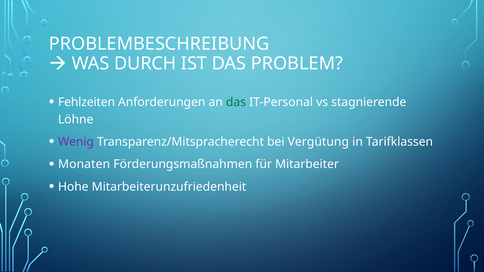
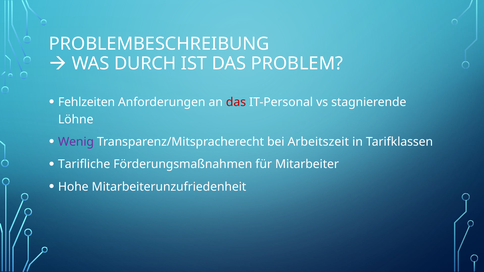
das colour: green -> red (236, 102)
Vergütung: Vergütung -> Arbeitszeit (318, 142)
Monaten: Monaten -> Tarifliche (84, 164)
